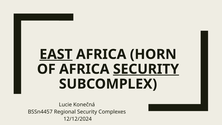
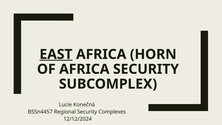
SECURITY underline: present -> none (146, 69)
